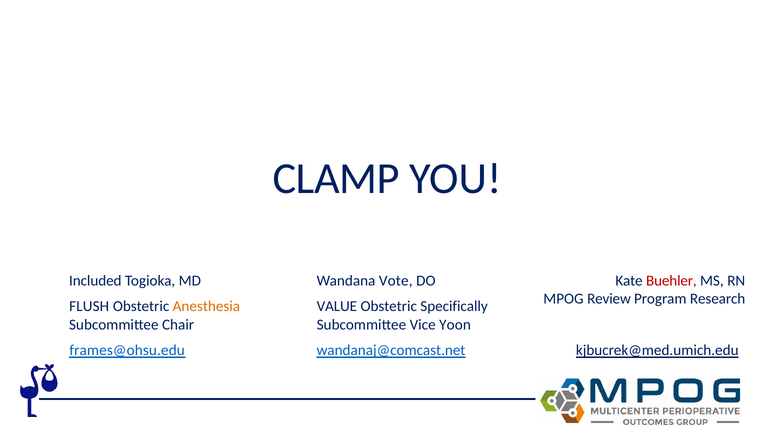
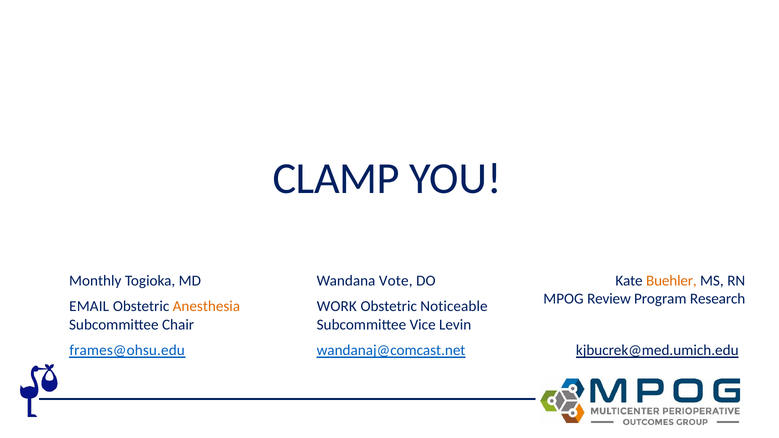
Included: Included -> Monthly (95, 281)
Buehler colour: red -> orange (671, 281)
FLUSH: FLUSH -> EMAIL (89, 307)
VALUE: VALUE -> WORK (337, 307)
Specifically: Specifically -> Noticeable (454, 307)
Yoon: Yoon -> Levin (455, 325)
